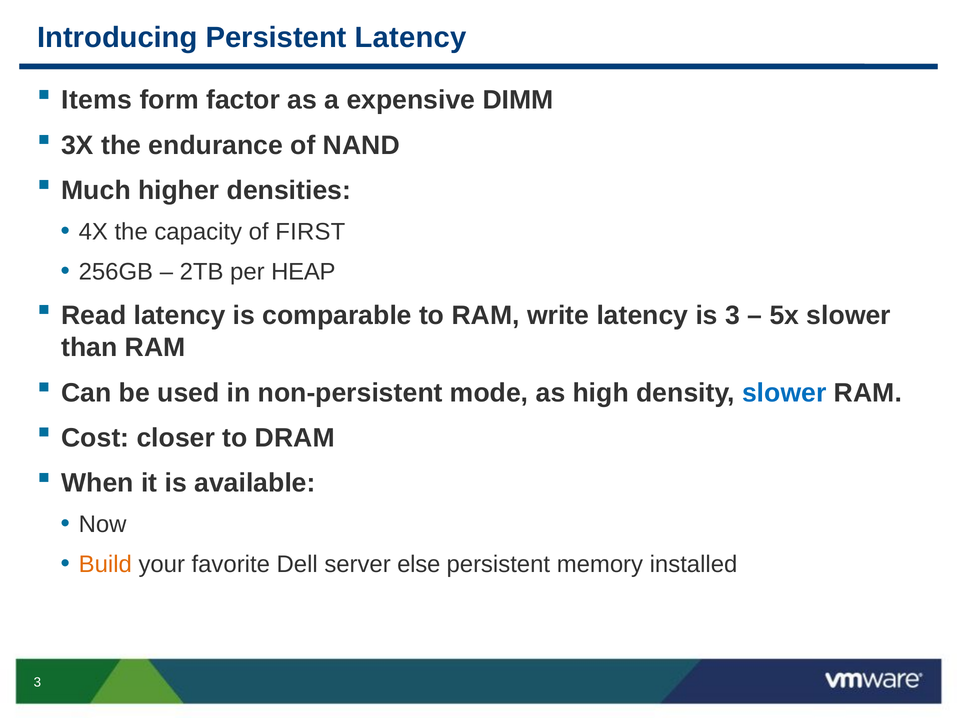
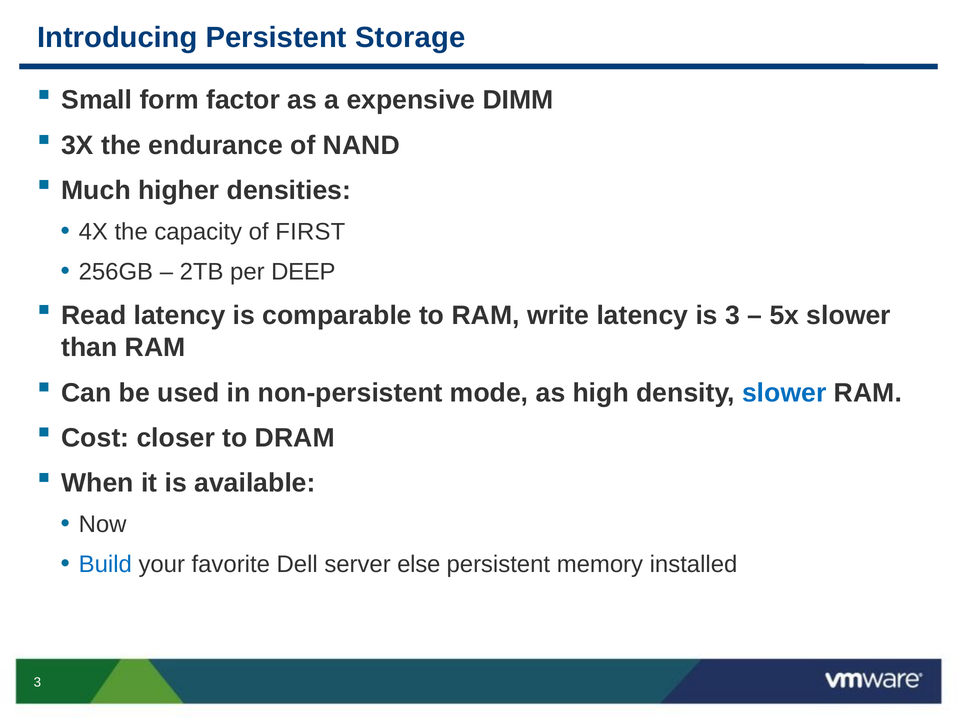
Persistent Latency: Latency -> Storage (410, 37)
Items: Items -> Small (97, 100)
HEAP: HEAP -> DEEP (303, 272)
Build colour: orange -> blue (105, 564)
